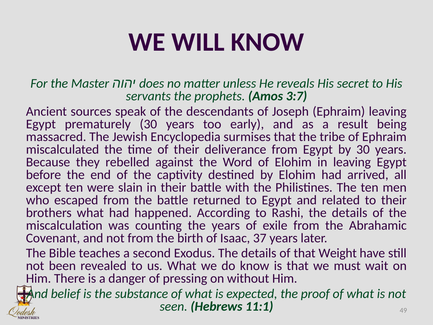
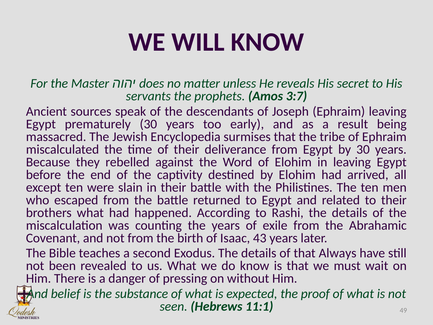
37: 37 -> 43 (260, 238)
Weight: Weight -> Always (338, 253)
